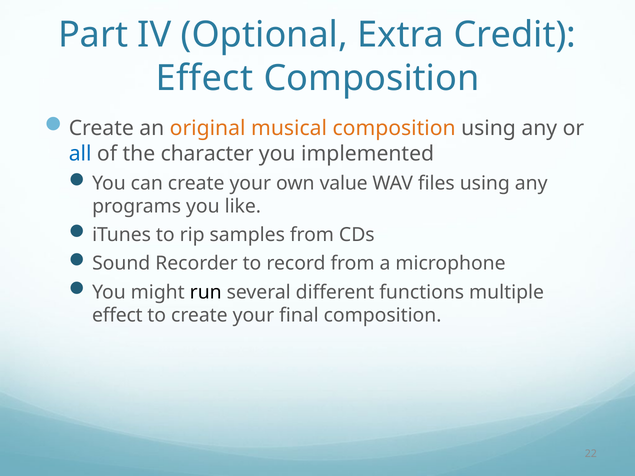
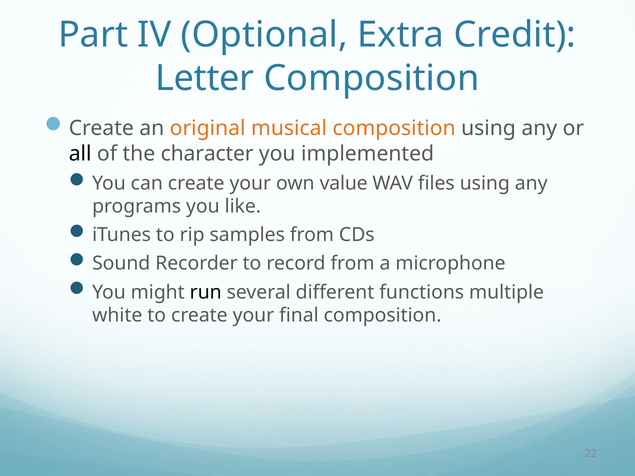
Effect: Effect -> Letter (205, 78)
all colour: blue -> black (80, 154)
effect: effect -> white (117, 316)
